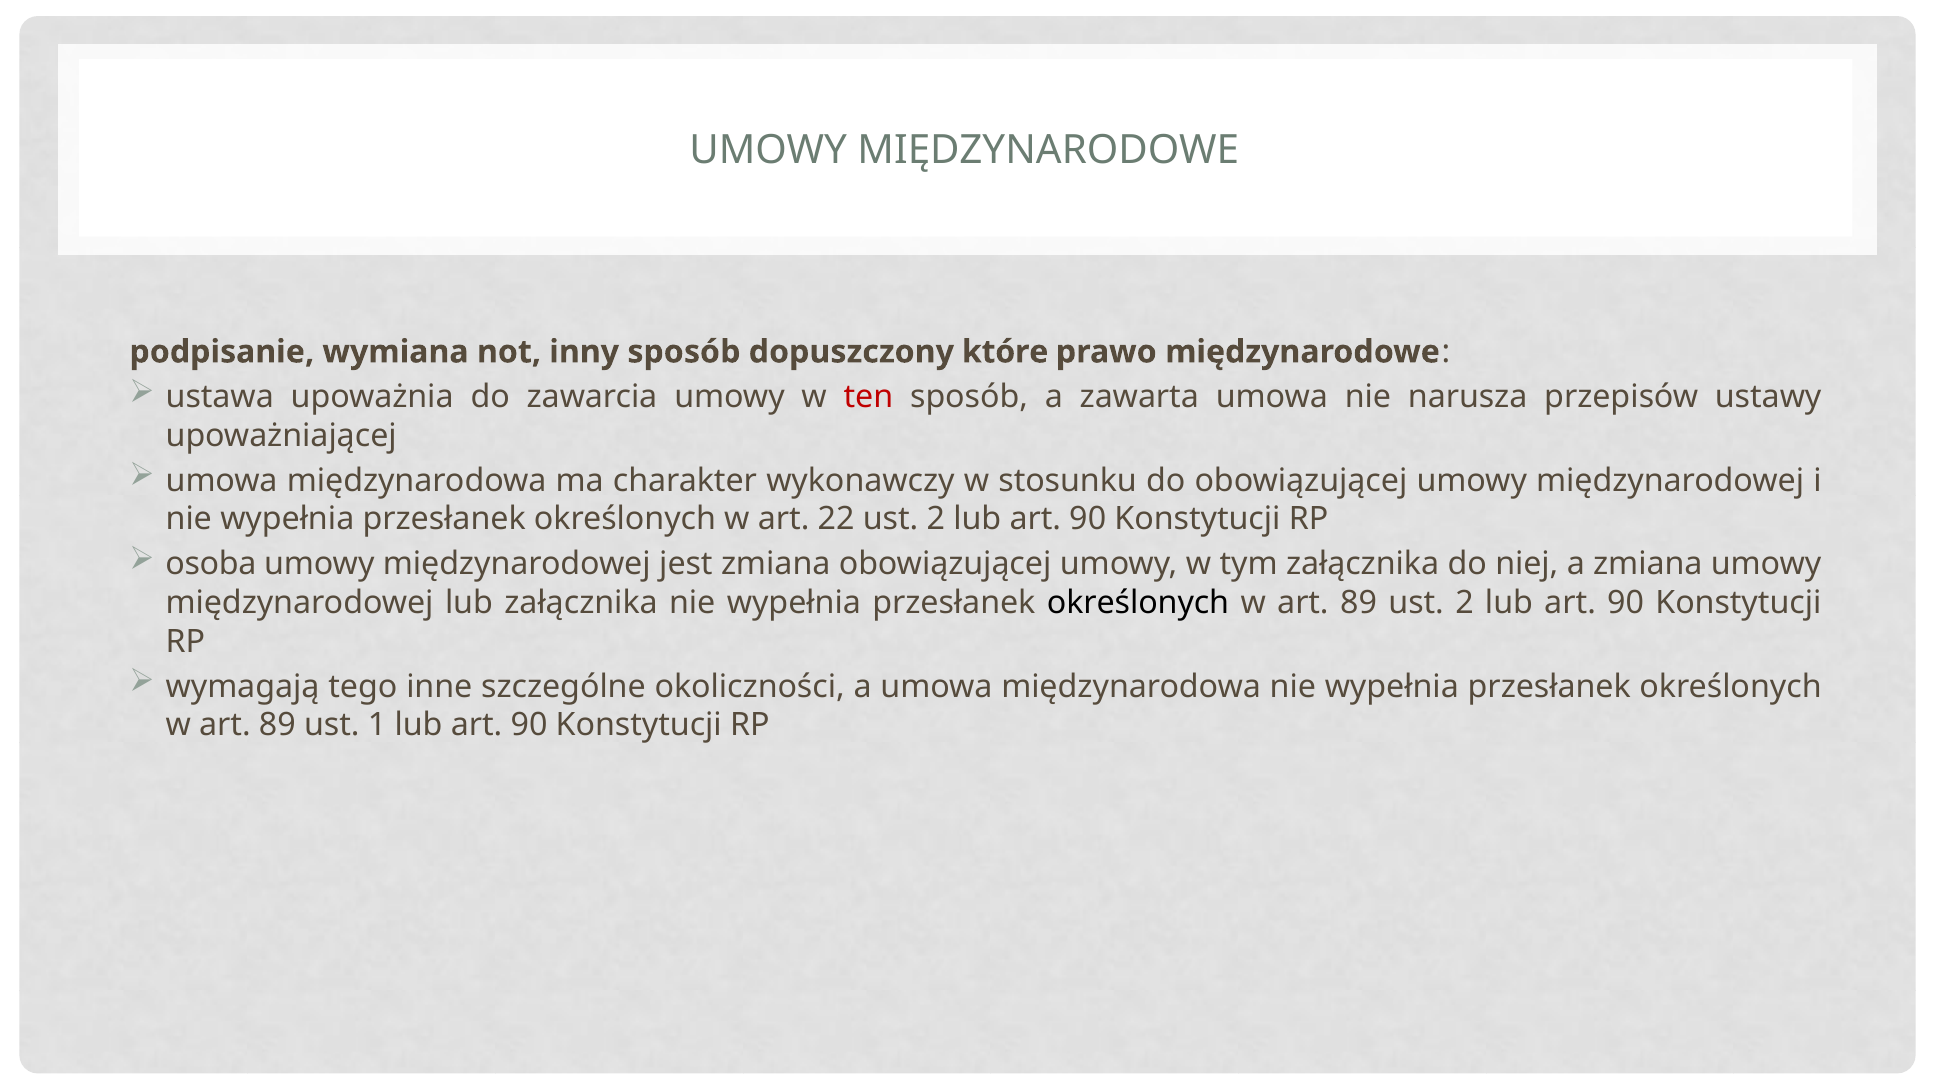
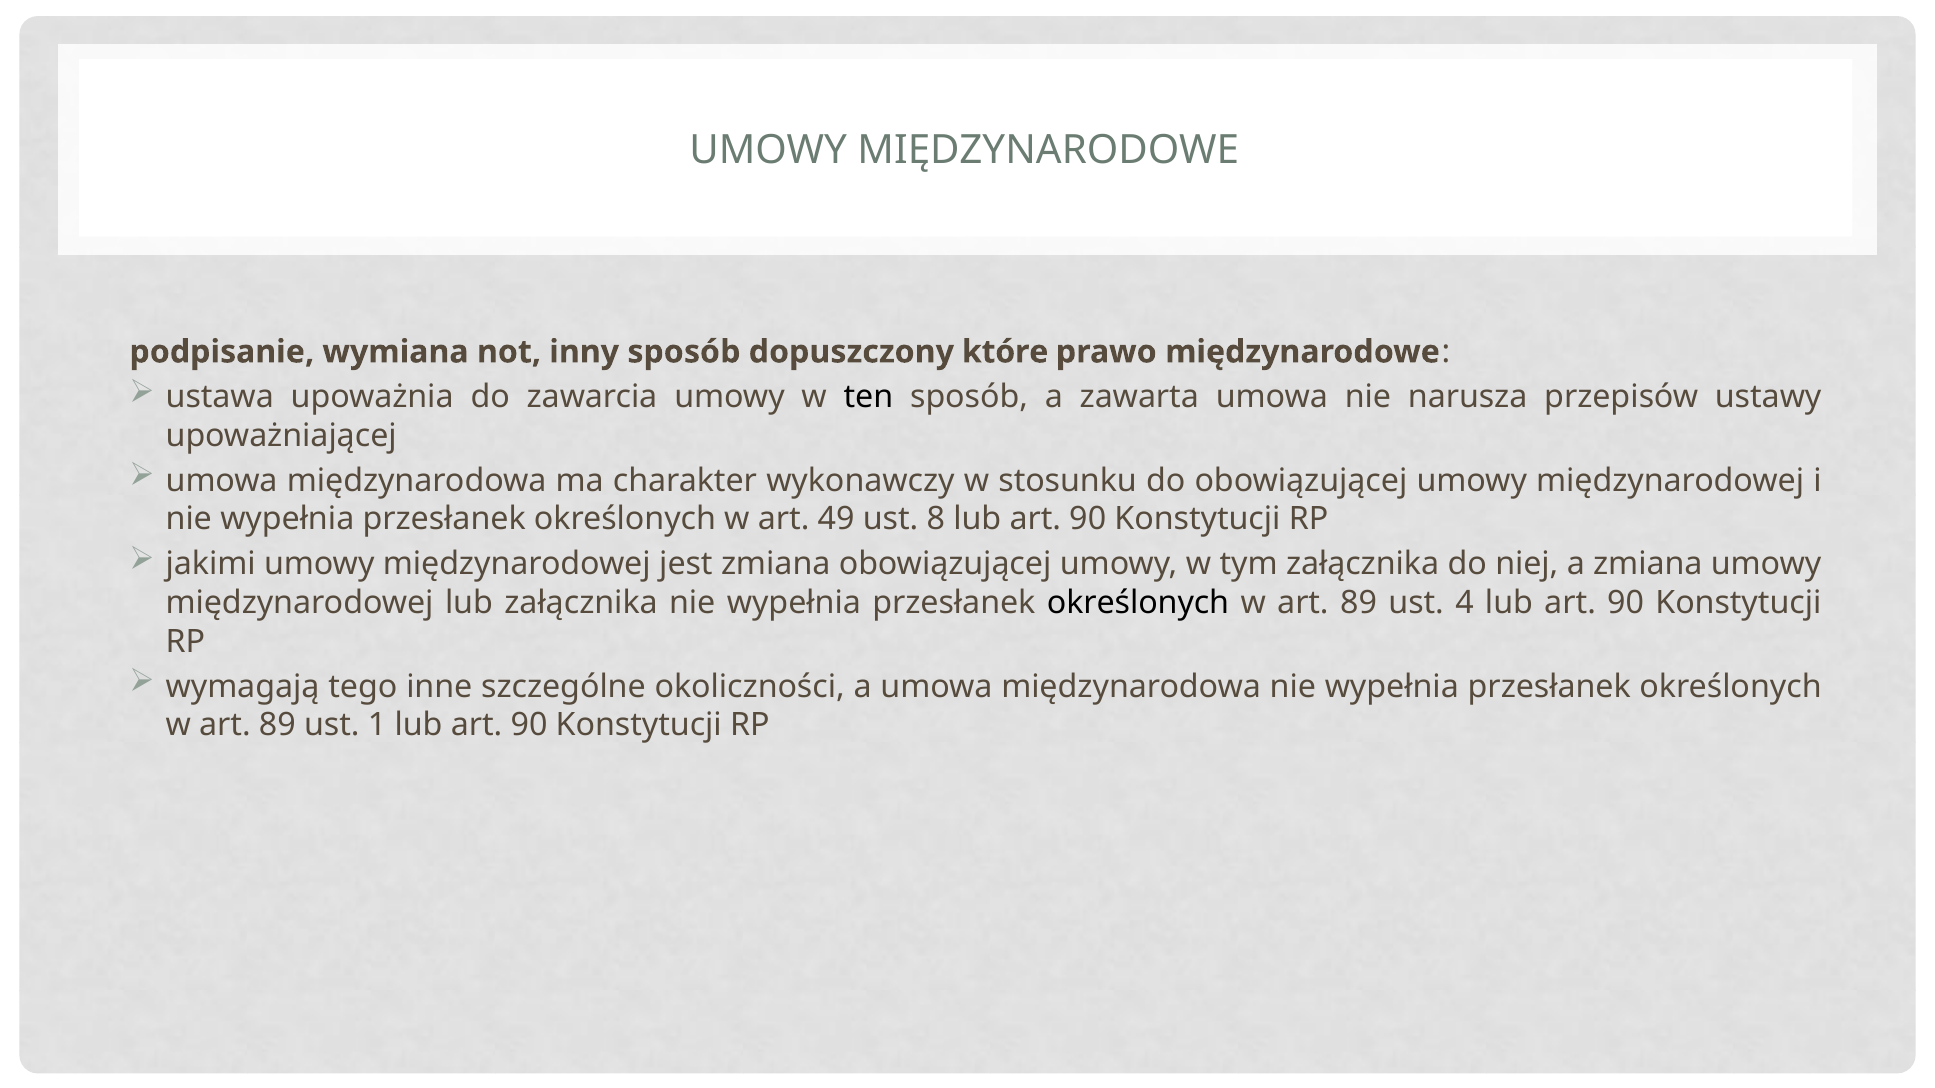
ten colour: red -> black (868, 397)
22: 22 -> 49 (836, 519)
2: 2 -> 8 (936, 519)
osoba: osoba -> jakimi (211, 564)
89 ust 2: 2 -> 4 (1465, 603)
